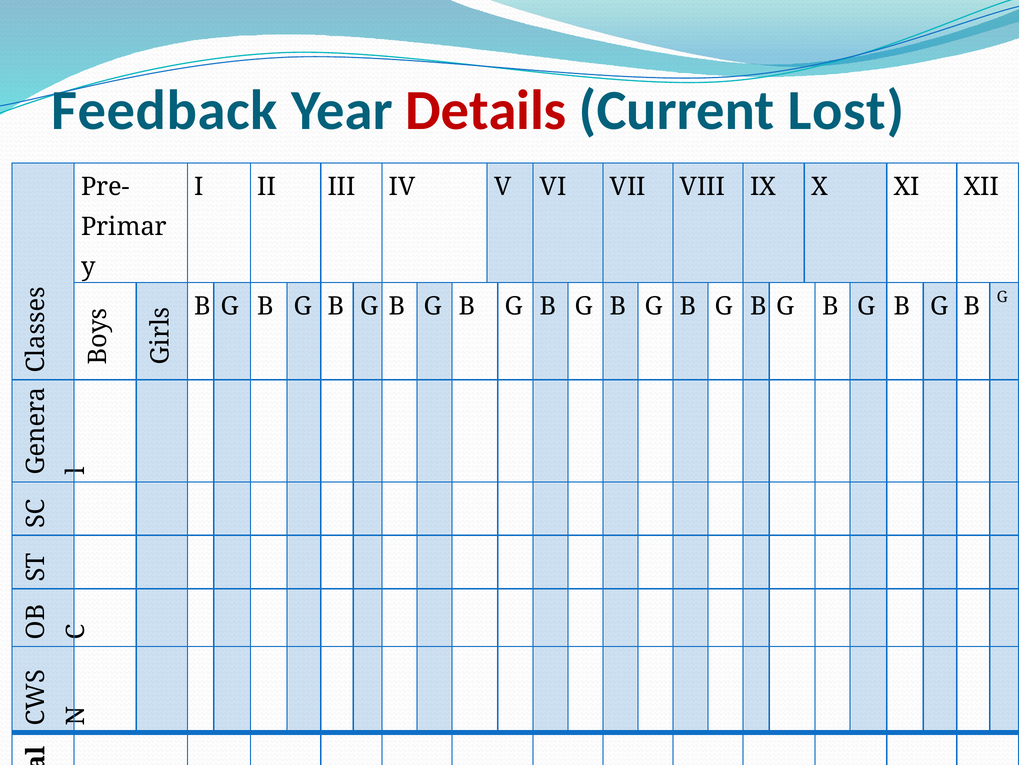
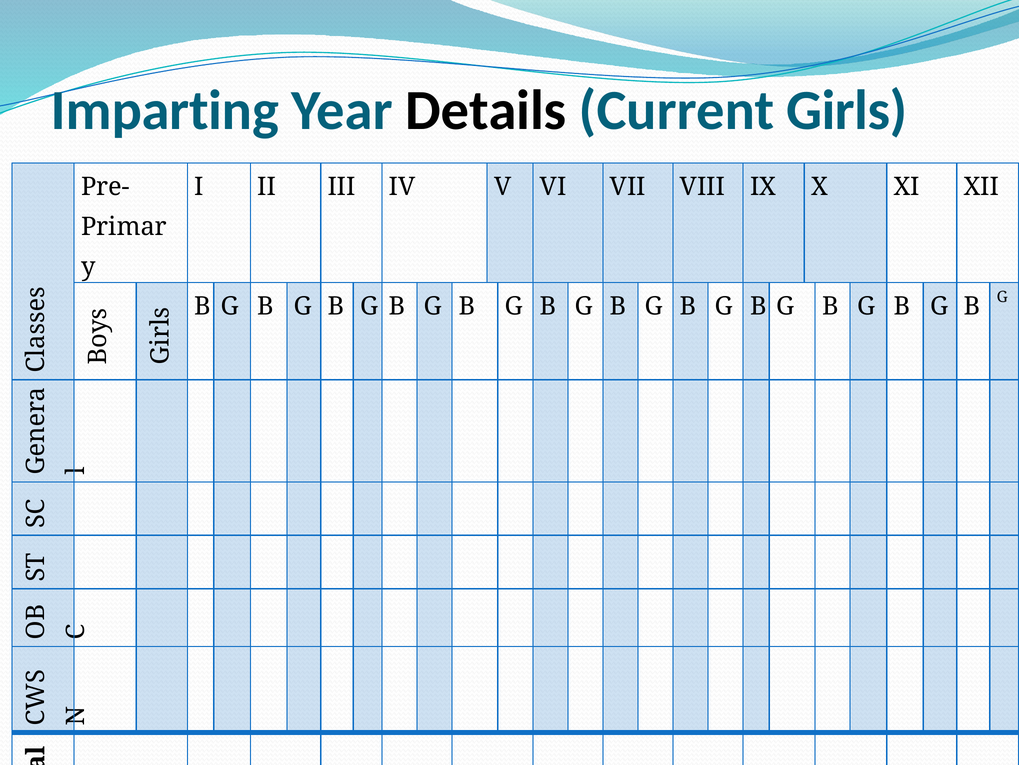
Feedback: Feedback -> Imparting (165, 110)
Details colour: red -> black (486, 110)
Lost: Lost -> Girls (847, 110)
